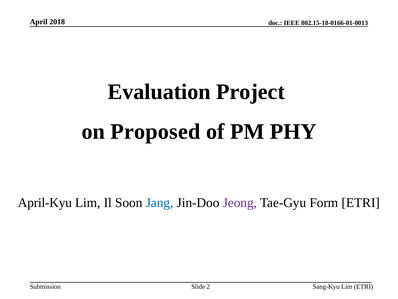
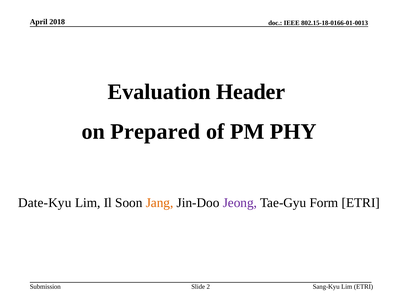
Project: Project -> Header (251, 92)
Proposed: Proposed -> Prepared (155, 131)
April-Kyu: April-Kyu -> Date-Kyu (45, 203)
Jang colour: blue -> orange (160, 203)
